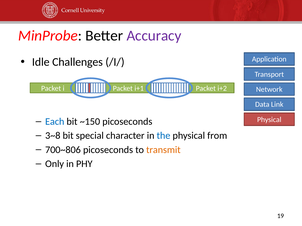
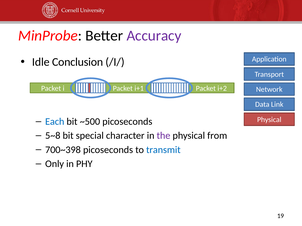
Challenges: Challenges -> Conclusion (78, 62)
~150: ~150 -> ~500 (90, 122)
3~8: 3~8 -> 5~8 (53, 136)
the colour: blue -> purple (164, 136)
700~806: 700~806 -> 700~398 (63, 150)
transmit colour: orange -> blue (163, 150)
